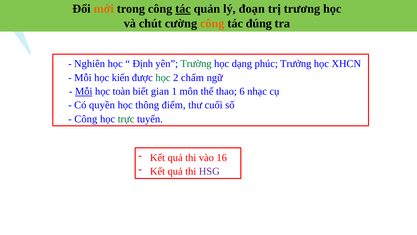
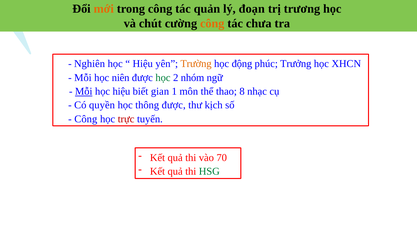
tác underline: present -> none (183, 9)
đúng: đúng -> chưa (259, 23)
Định: Định -> Hiệu (143, 64)
Trường colour: green -> orange (196, 64)
dạng: dạng -> động (242, 64)
kiến: kiến -> niên (121, 77)
chấm: chấm -> nhóm (193, 77)
học toàn: toàn -> hiệu (121, 91)
6: 6 -> 8 (242, 91)
thông điểm: điểm -> được (174, 105)
cuối: cuối -> kịch (214, 105)
trực colour: green -> red (126, 119)
16: 16 -> 70 (222, 157)
HSG colour: purple -> green (209, 171)
